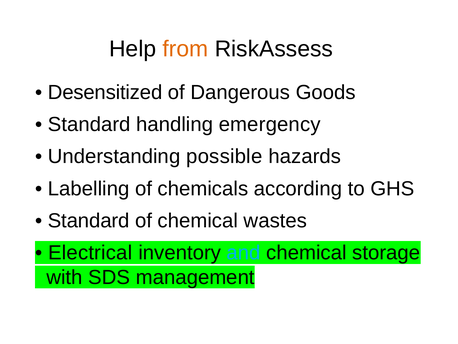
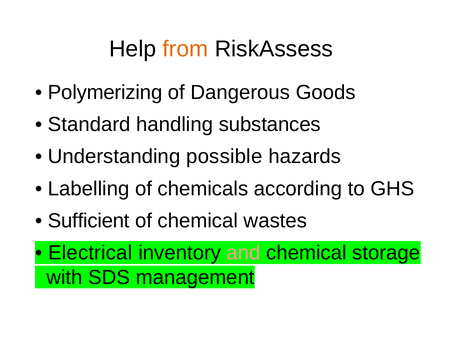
Desensitized: Desensitized -> Polymerizing (105, 92)
emergency: emergency -> substances (270, 124)
Standard: Standard -> Sufficient (89, 220)
and colour: light blue -> pink (244, 253)
